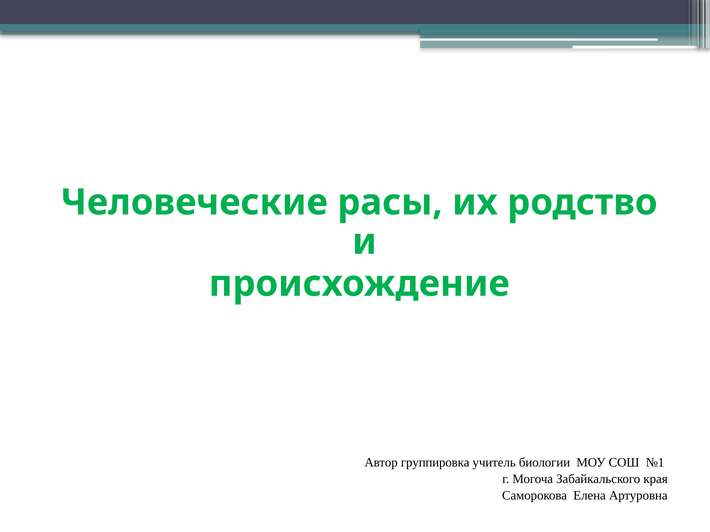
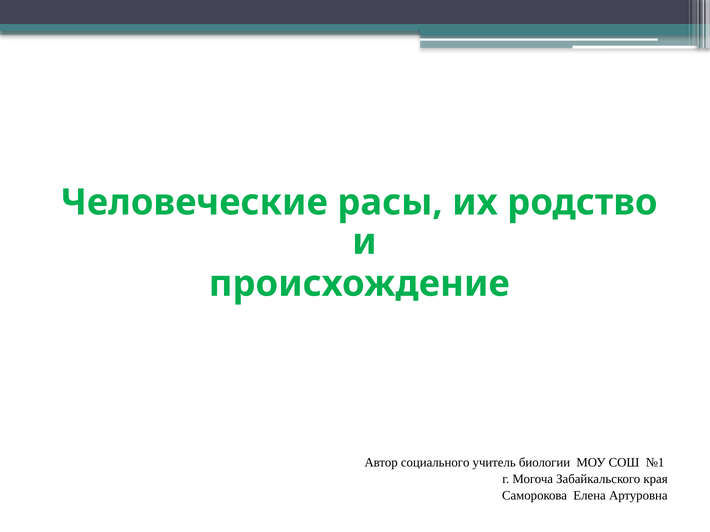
группировка: группировка -> социального (435, 463)
